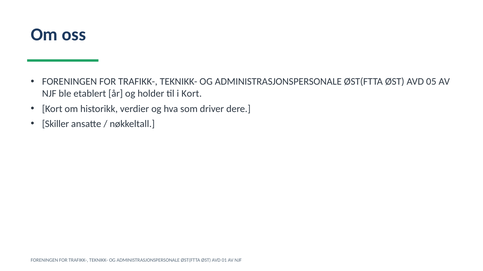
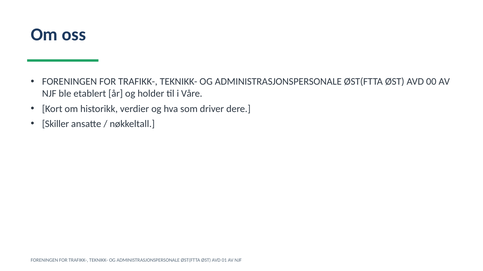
05: 05 -> 00 (431, 82)
i Kort: Kort -> Våre (192, 94)
